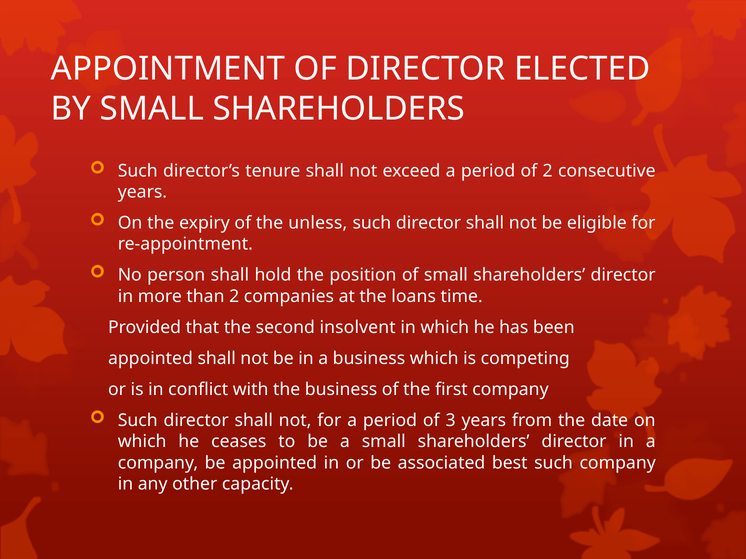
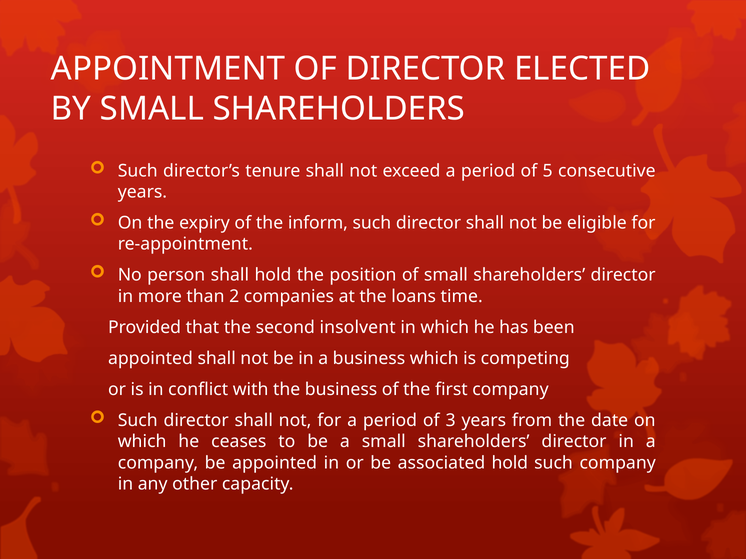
of 2: 2 -> 5 (548, 171)
unless: unless -> inform (318, 223)
associated best: best -> hold (510, 463)
